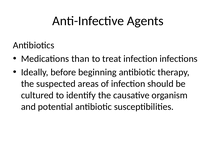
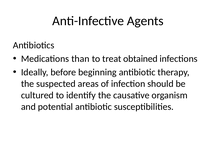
treat infection: infection -> obtained (140, 59)
